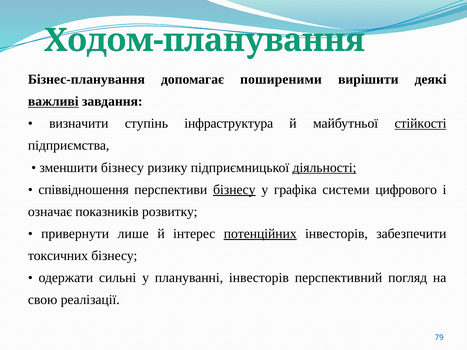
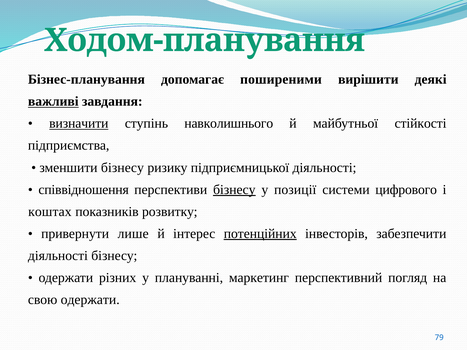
визначити underline: none -> present (79, 124)
інфраструктура: інфраструктура -> навколишнього (229, 124)
стійкості underline: present -> none (421, 124)
діяльності underline: present -> none (324, 168)
графіка: графіка -> позиції (295, 190)
означає: означає -> коштах (50, 212)
токсичних: токсичних -> діяльності (58, 256)
сильні: сильні -> різних (118, 278)
плануванні інвесторів: інвесторів -> маркетинг (259, 278)
свою реалізації: реалізації -> одержати (90, 300)
